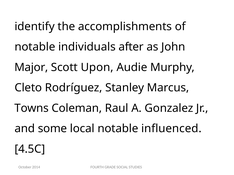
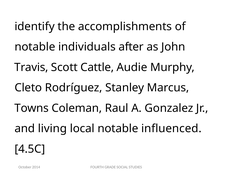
Major: Major -> Travis (31, 68)
Upon: Upon -> Cattle (97, 68)
some: some -> living (52, 129)
